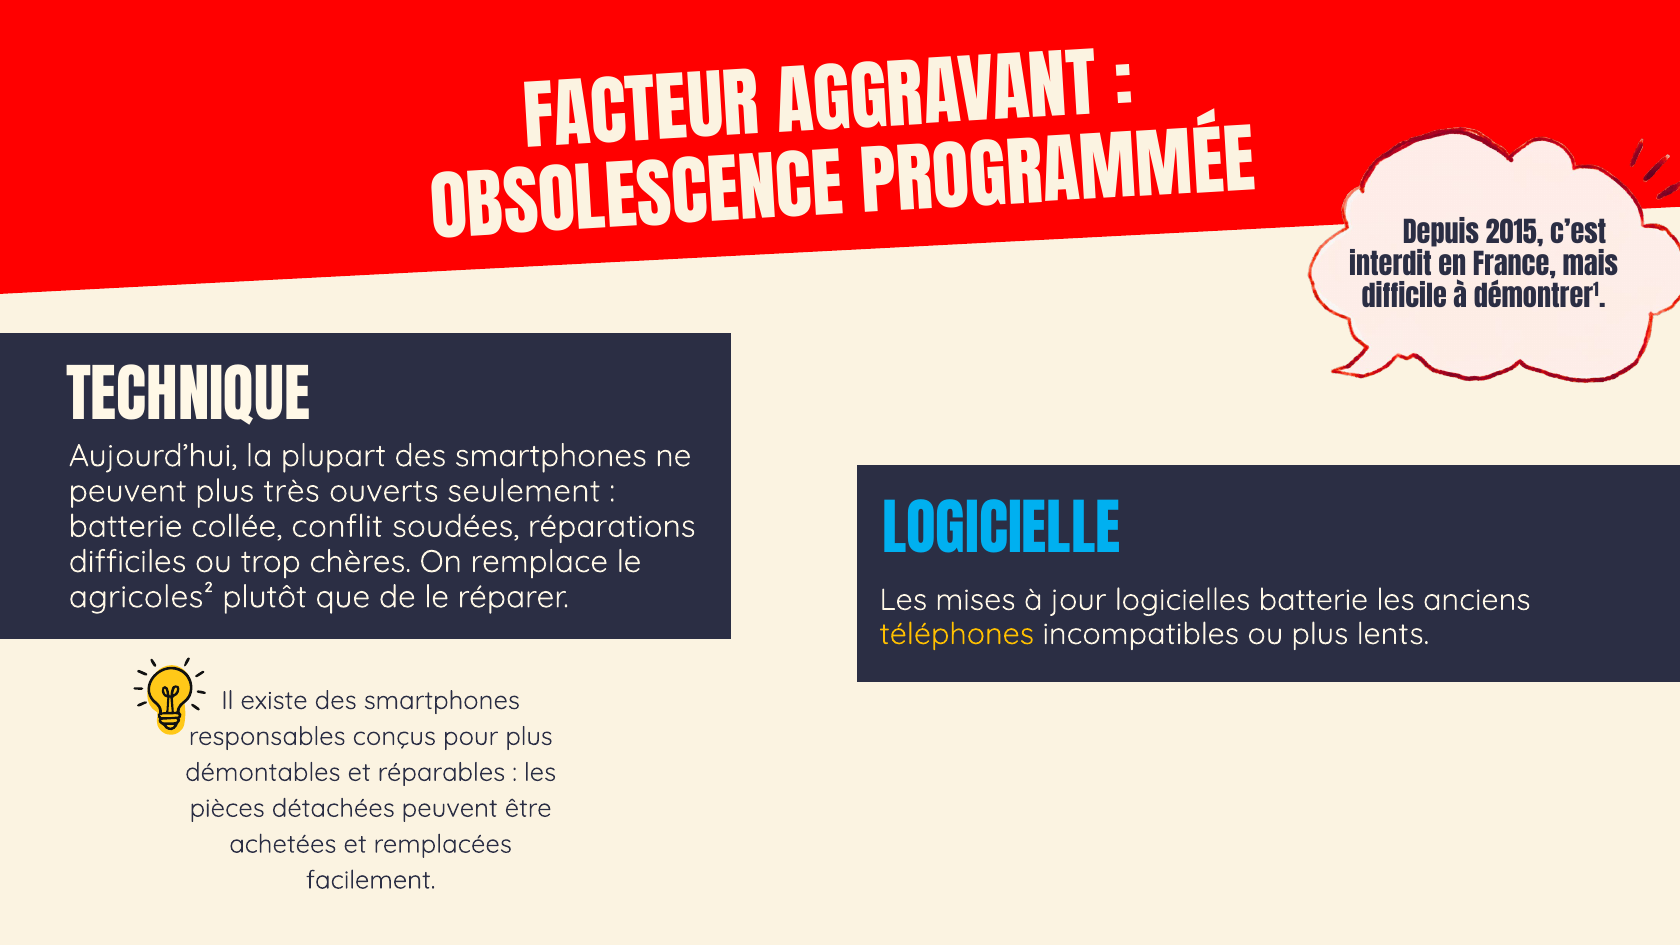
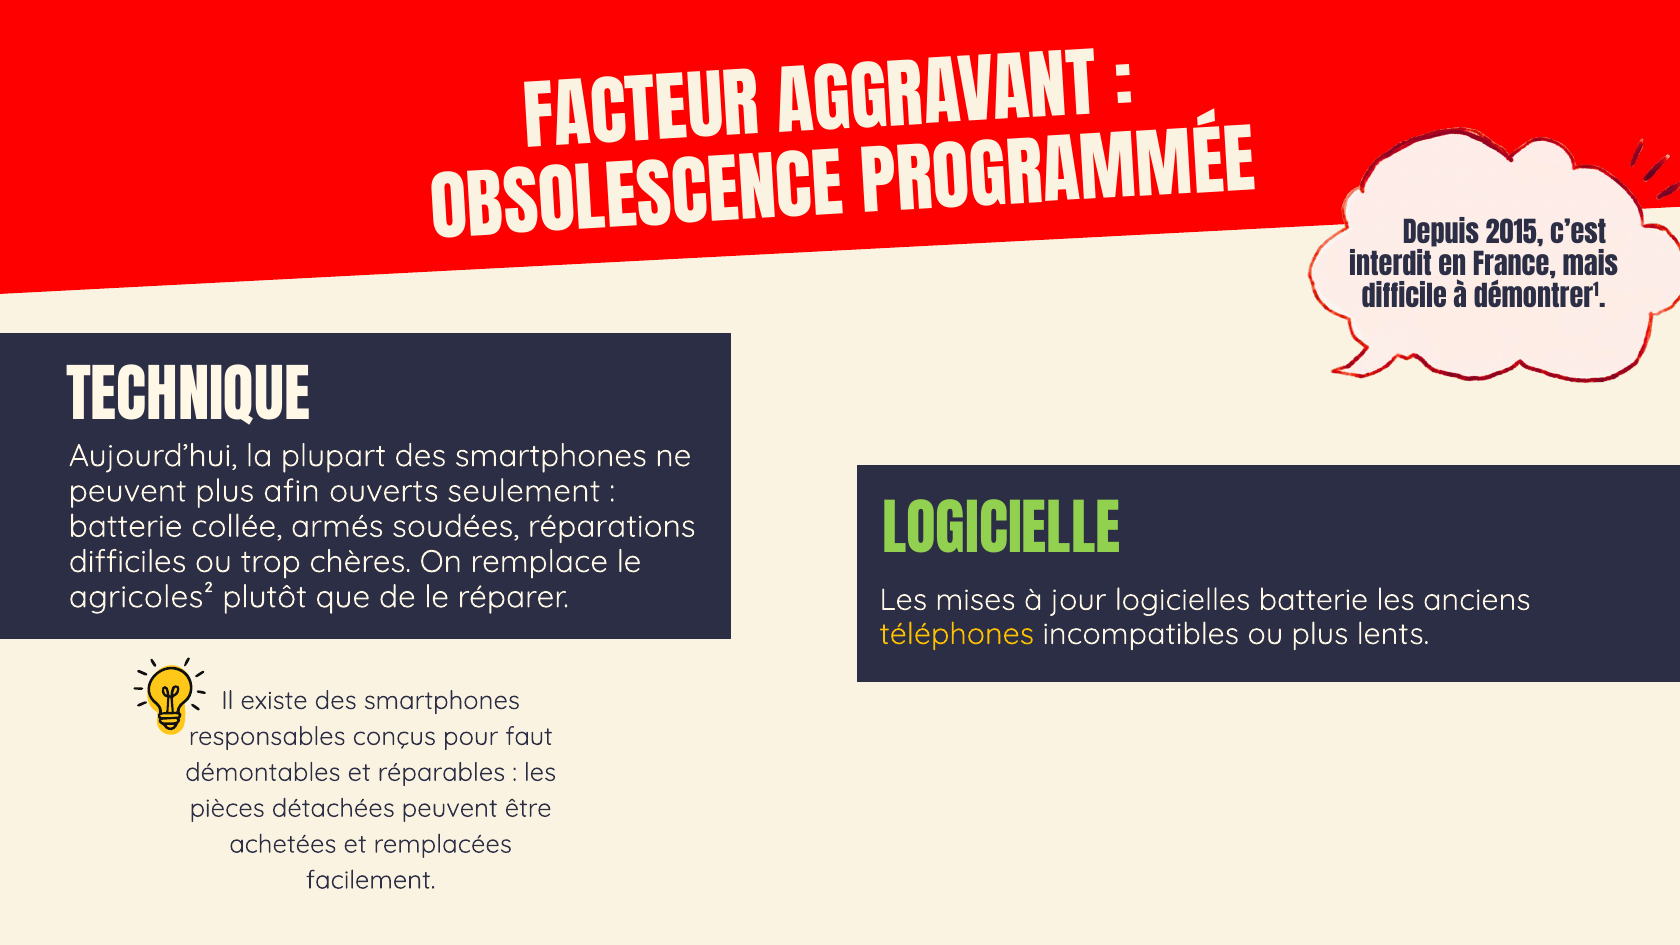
très: très -> afin (292, 491)
LOGICIELLE colour: light blue -> light green (1001, 532)
conflit: conflit -> armés (337, 526)
pour plus: plus -> faut (529, 736)
